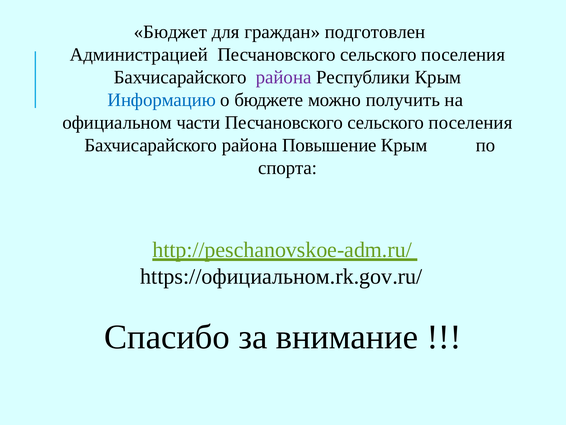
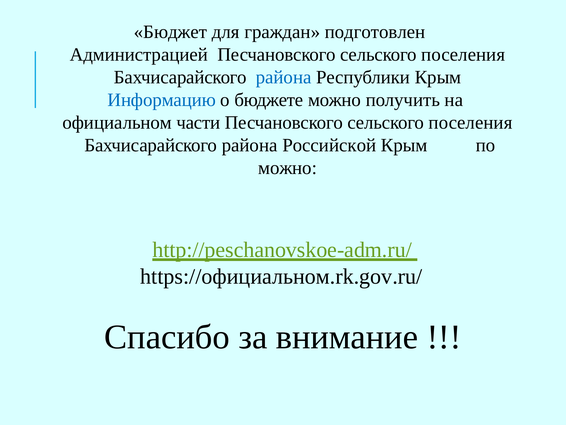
района colour: purple -> blue (284, 77)
Повышение: Повышение -> Российской (329, 145)
спорта: спорта -> можно (288, 168)
